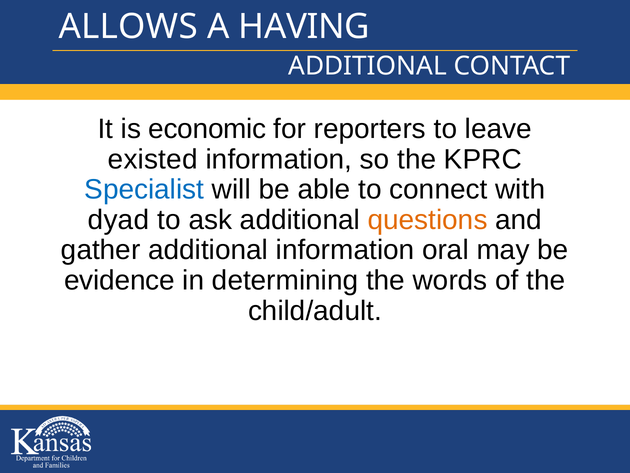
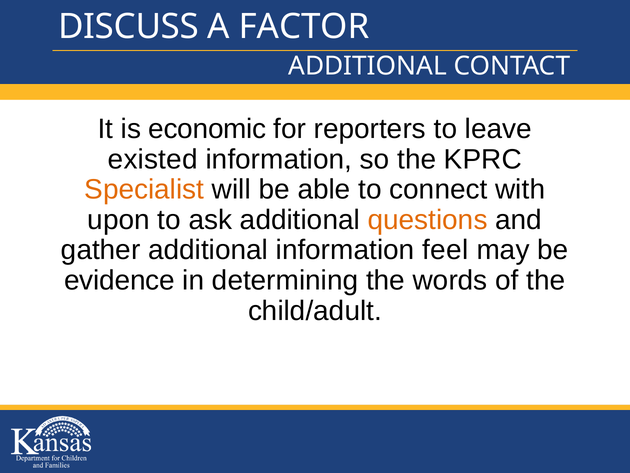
ALLOWS: ALLOWS -> DISCUSS (129, 27)
HAVING: HAVING -> FACTOR (304, 27)
Specialist colour: blue -> orange (144, 189)
dyad: dyad -> upon (119, 220)
oral: oral -> feel (445, 250)
